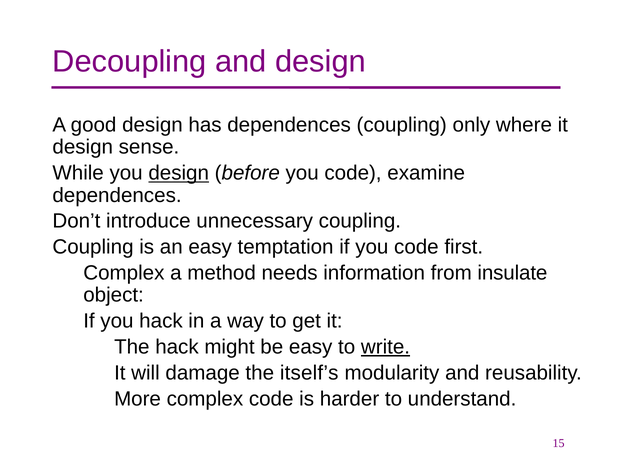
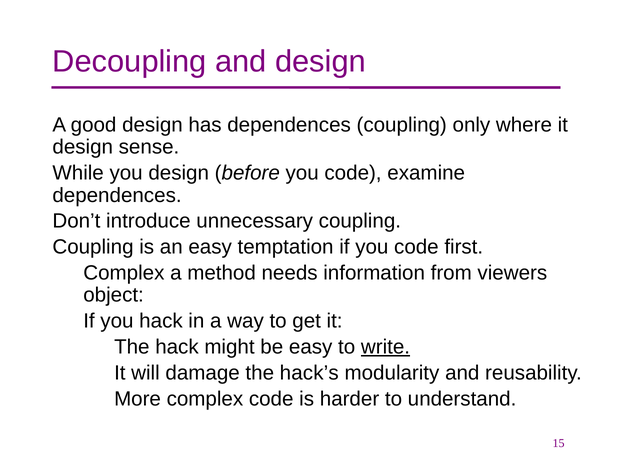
design underline: present -> none (179, 173)
insulate: insulate -> viewers (512, 273)
itself’s: itself’s -> hack’s (309, 373)
